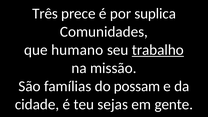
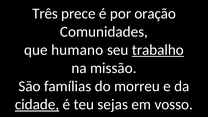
suplica: suplica -> oração (155, 14)
possam: possam -> morreu (137, 86)
cidade underline: none -> present (37, 104)
gente: gente -> vosso (174, 104)
